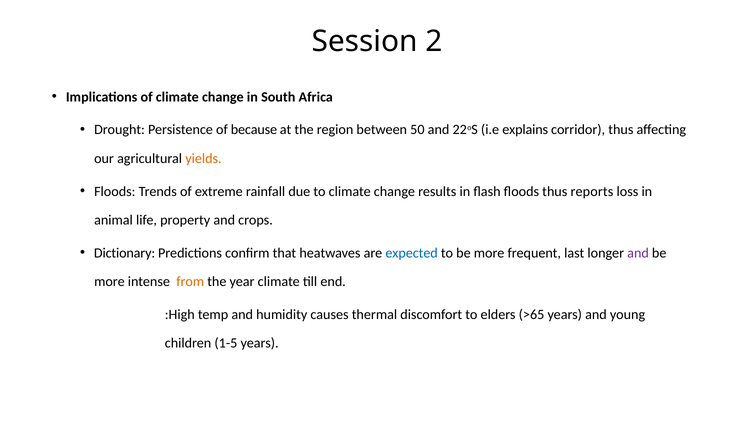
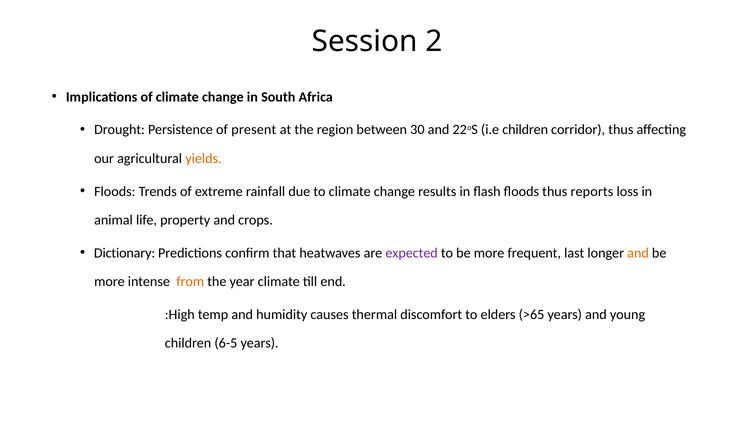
because: because -> present (254, 130)
50: 50 -> 30 (417, 130)
i.e explains: explains -> children (525, 130)
expected colour: blue -> purple (412, 253)
and colour: purple -> orange (638, 253)
1-5: 1-5 -> 6-5 (226, 343)
